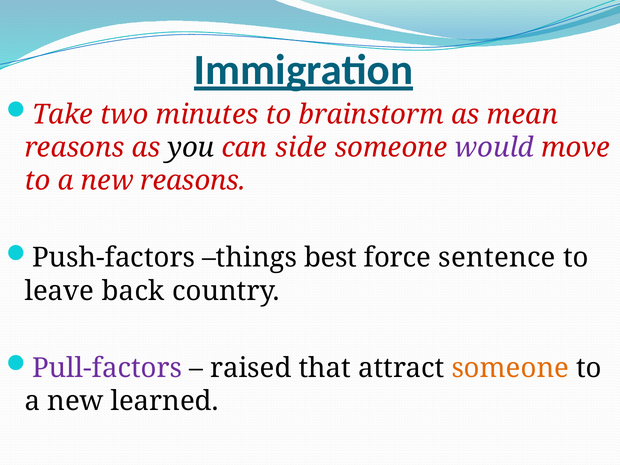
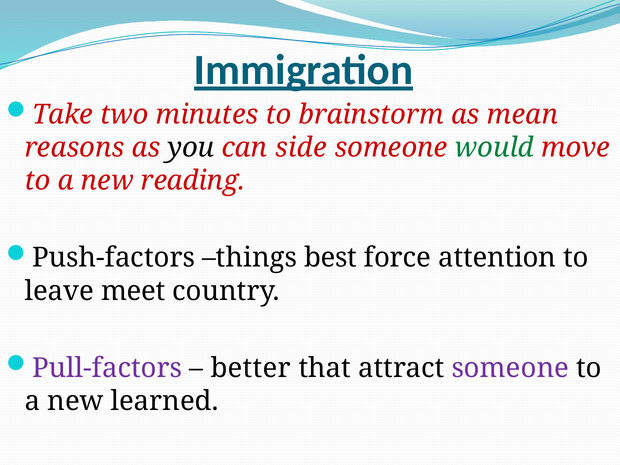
would colour: purple -> green (494, 148)
new reasons: reasons -> reading (193, 181)
sentence: sentence -> attention (497, 258)
back: back -> meet (133, 291)
raised: raised -> better (251, 368)
someone colour: orange -> purple (510, 368)
